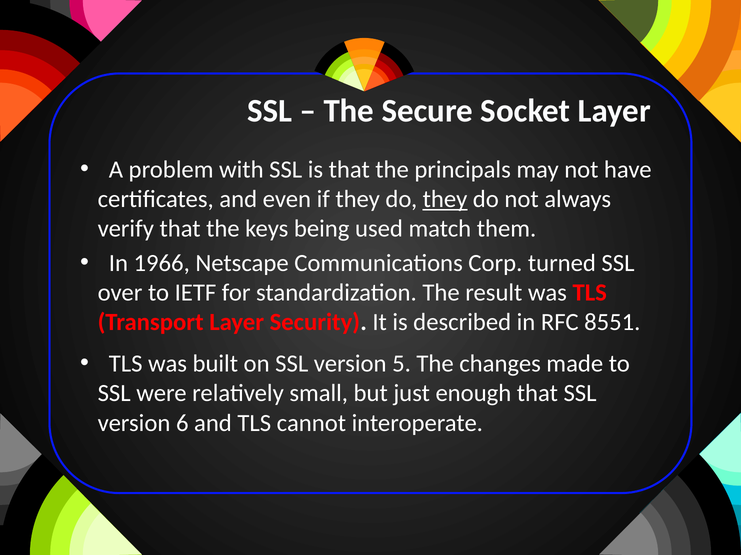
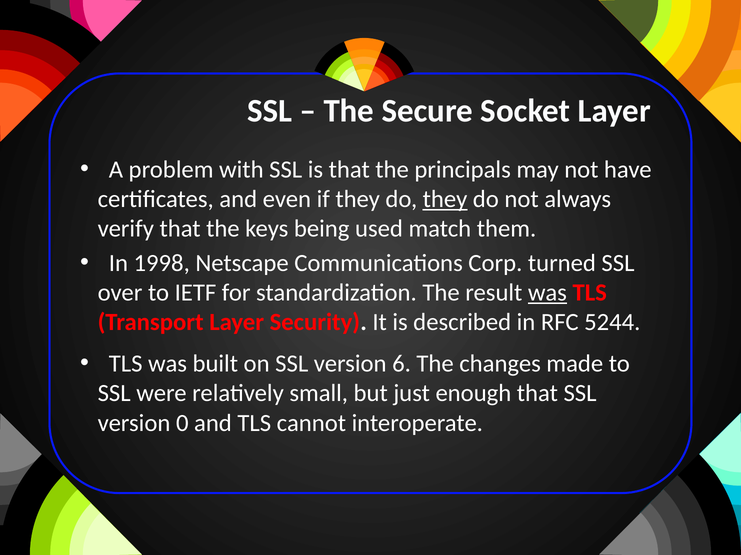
1966: 1966 -> 1998 (162, 263)
was underline: none -> present (547, 293)
8551: 8551 -> 5244 (612, 323)
5: 5 -> 6 (402, 364)
6: 6 -> 0 (182, 423)
